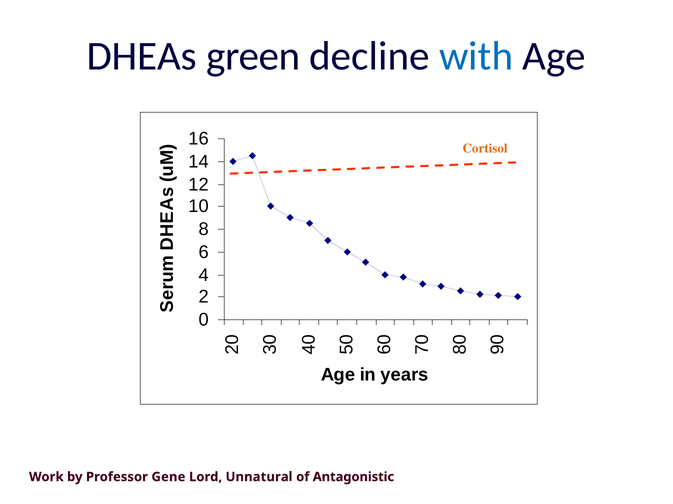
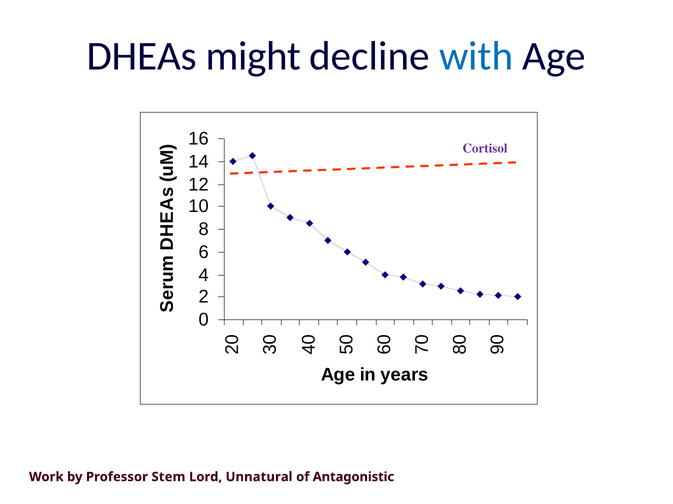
green: green -> might (253, 56)
Cortisol colour: orange -> purple (485, 149)
Gene: Gene -> Stem (168, 478)
